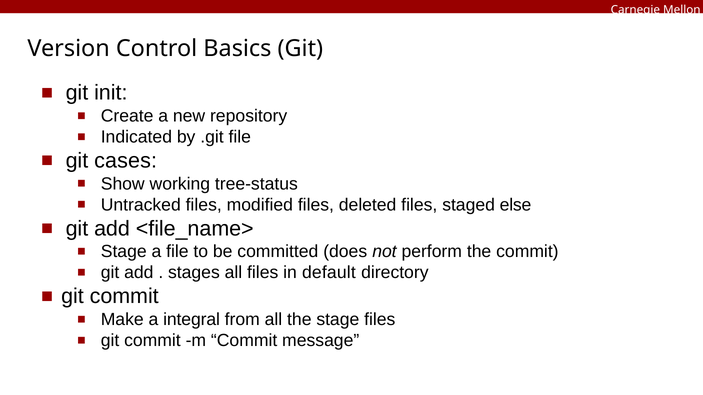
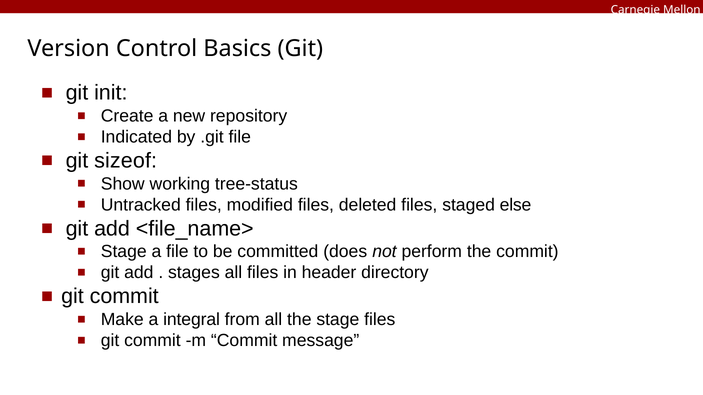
cases: cases -> sizeof (126, 161)
default: default -> header (329, 273)
